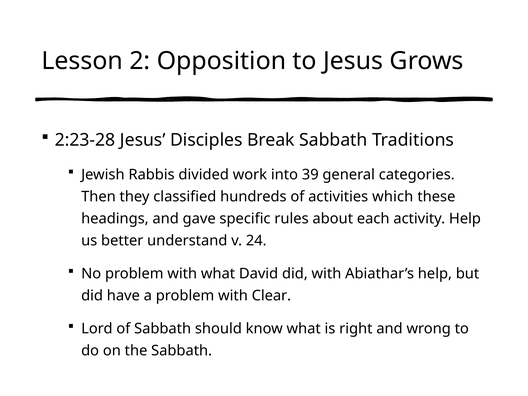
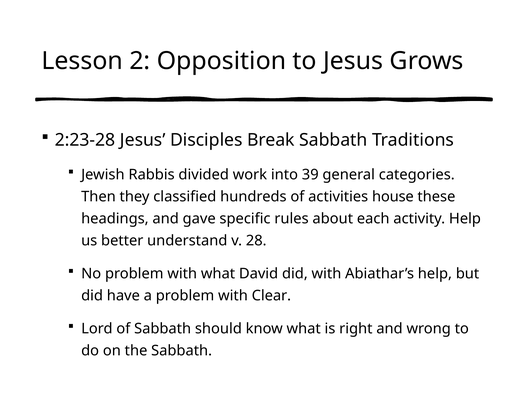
which: which -> house (393, 197)
24: 24 -> 28 (256, 241)
